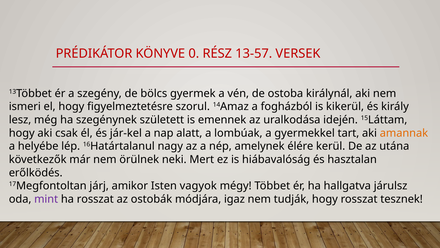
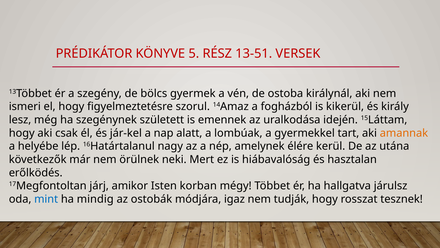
0: 0 -> 5 (194, 53)
13-57: 13-57 -> 13-51 (254, 53)
vagyok: vagyok -> korban (198, 186)
mint colour: purple -> blue (46, 199)
ha rosszat: rosszat -> mindig (95, 199)
